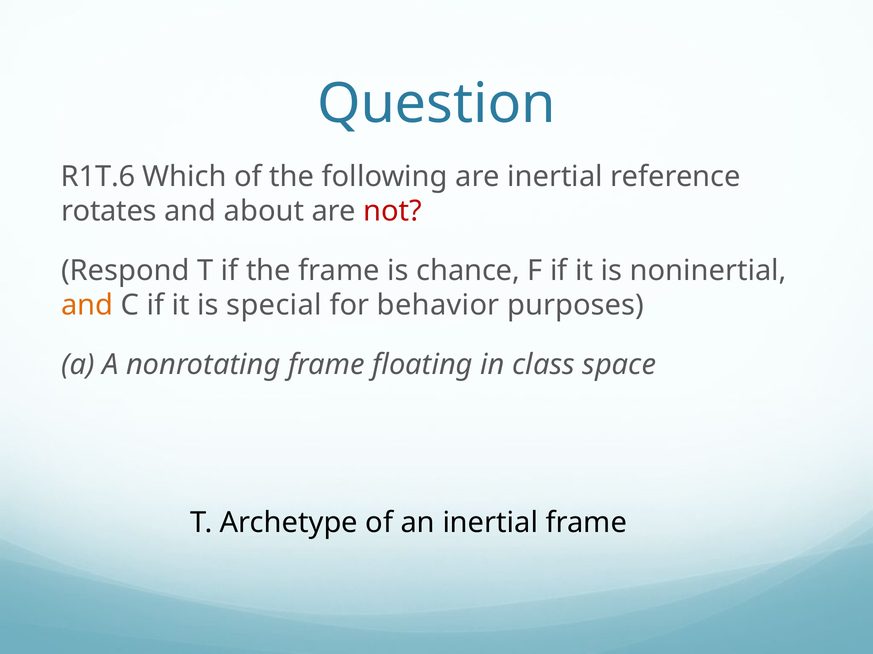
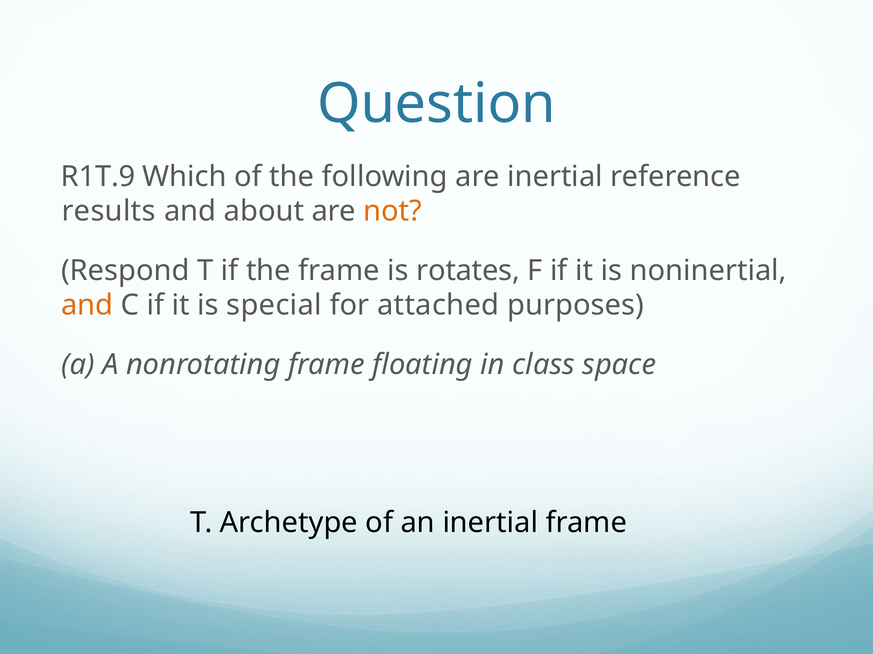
R1T.6: R1T.6 -> R1T.9 (98, 177)
rotates: rotates -> results (109, 212)
not colour: red -> orange (393, 212)
chance: chance -> rotates (468, 271)
behavior: behavior -> attached (438, 306)
